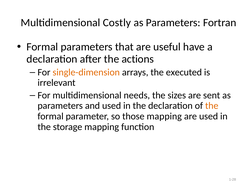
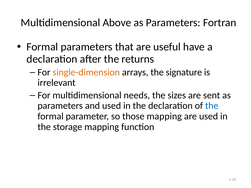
Costly: Costly -> Above (117, 23)
actions: actions -> returns (138, 59)
executed: executed -> signature (184, 72)
the colour: orange -> blue (212, 106)
